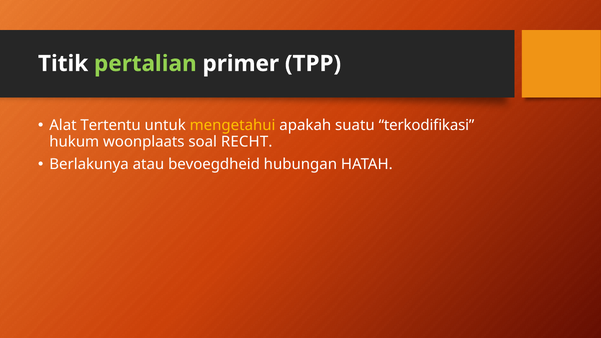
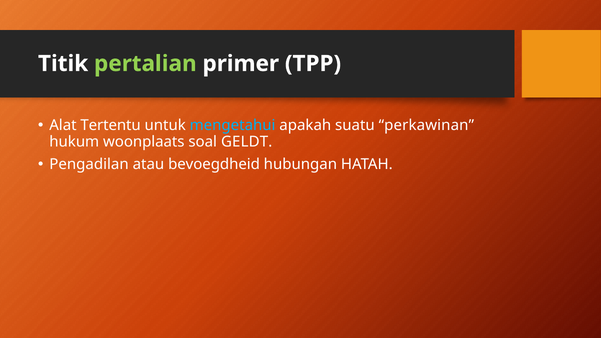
mengetahui colour: yellow -> light blue (233, 125)
terkodifikasi: terkodifikasi -> perkawinan (426, 125)
RECHT: RECHT -> GELDT (247, 142)
Berlakunya: Berlakunya -> Pengadilan (89, 164)
